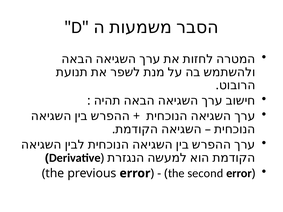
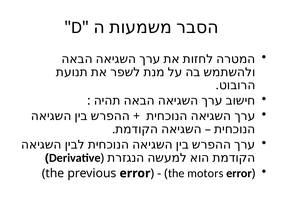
second: second -> motors (205, 174)
